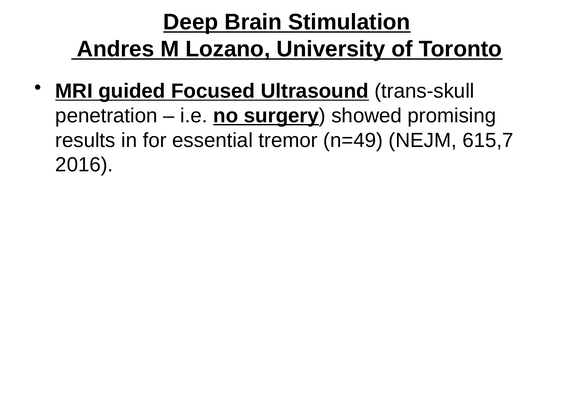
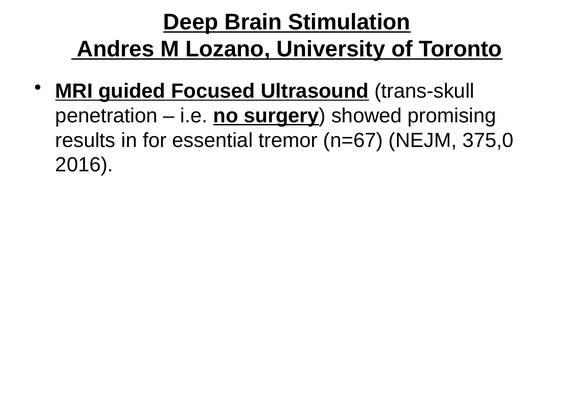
n=49: n=49 -> n=67 (353, 140)
615,7: 615,7 -> 375,0 (488, 140)
